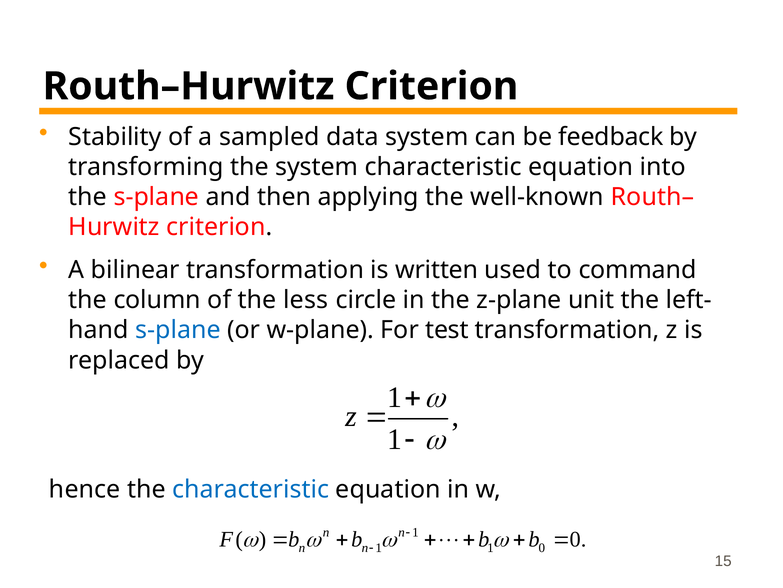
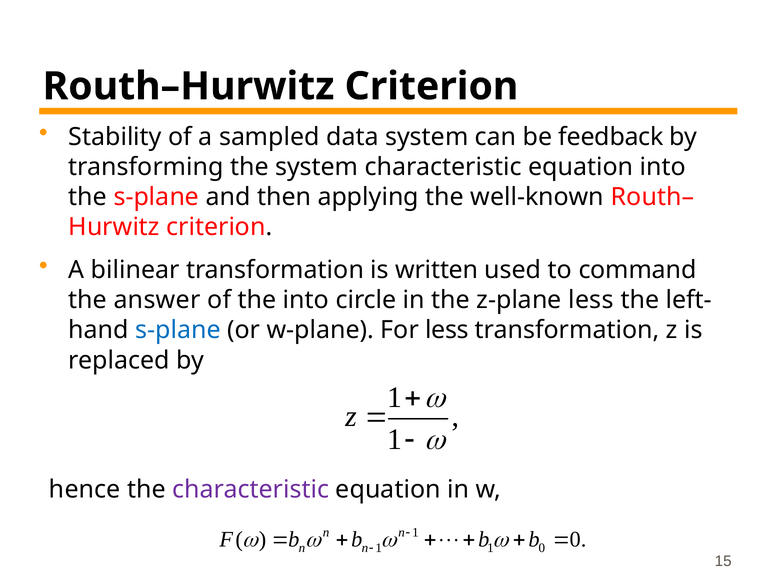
column: column -> answer (157, 300)
the less: less -> into (306, 300)
z-plane unit: unit -> less (591, 300)
For test: test -> less (447, 330)
characteristic colour: blue -> purple (251, 489)
